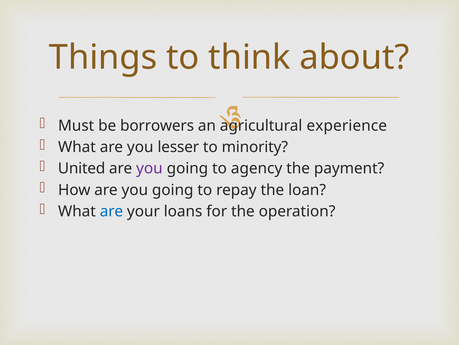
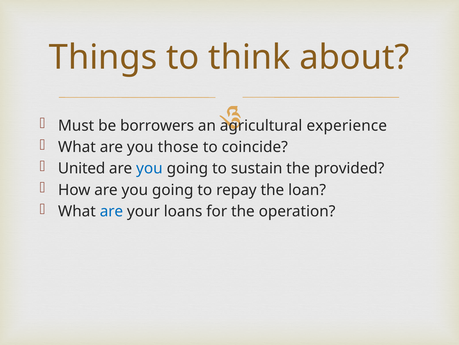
lesser: lesser -> those (178, 147)
minority: minority -> coincide (255, 147)
you colour: purple -> blue (149, 168)
agency: agency -> sustain (257, 168)
payment: payment -> provided (349, 168)
